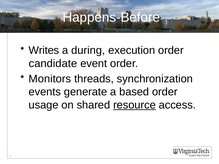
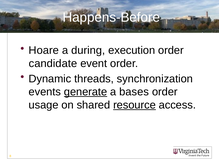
Writes: Writes -> Hoare (44, 50)
Monitors: Monitors -> Dynamic (50, 79)
generate underline: none -> present (86, 92)
based: based -> bases (134, 92)
